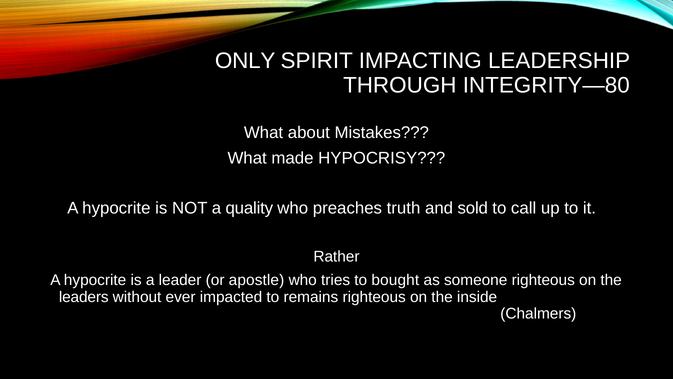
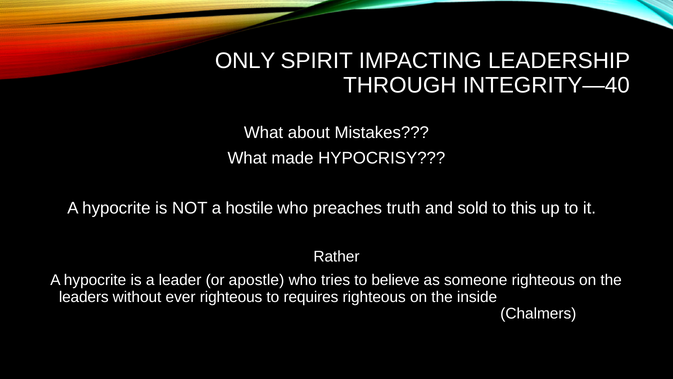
INTEGRITY—80: INTEGRITY—80 -> INTEGRITY—40 (546, 85)
quality: quality -> hostile (249, 208)
call: call -> this (524, 208)
bought: bought -> believe (395, 280)
ever impacted: impacted -> righteous (231, 297)
remains: remains -> requires (311, 297)
